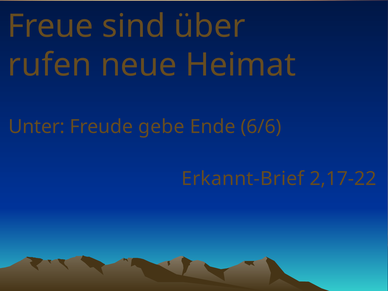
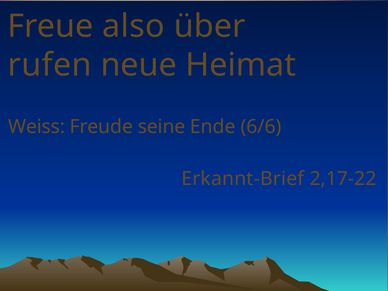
sind: sind -> also (133, 26)
Unter: Unter -> Weiss (37, 127)
gebe: gebe -> seine (162, 127)
